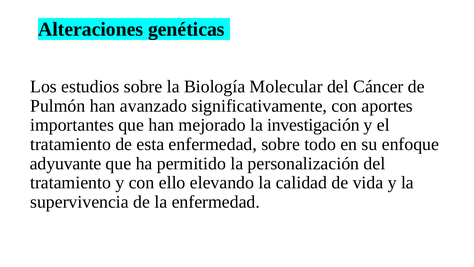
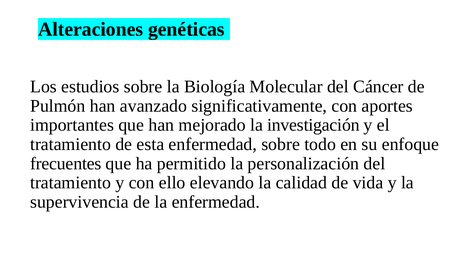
adyuvante: adyuvante -> frecuentes (66, 163)
